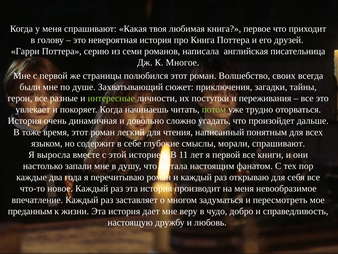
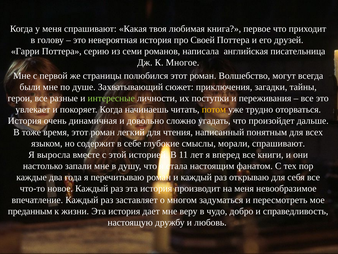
про Книга: Книга -> Своей (203, 40)
своих: своих -> могут (284, 76)
потом colour: light green -> yellow (214, 109)
я первой: первой -> вперед (226, 154)
